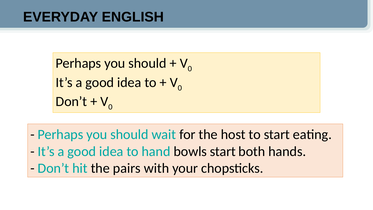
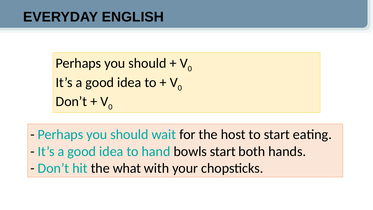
pairs: pairs -> what (127, 168)
